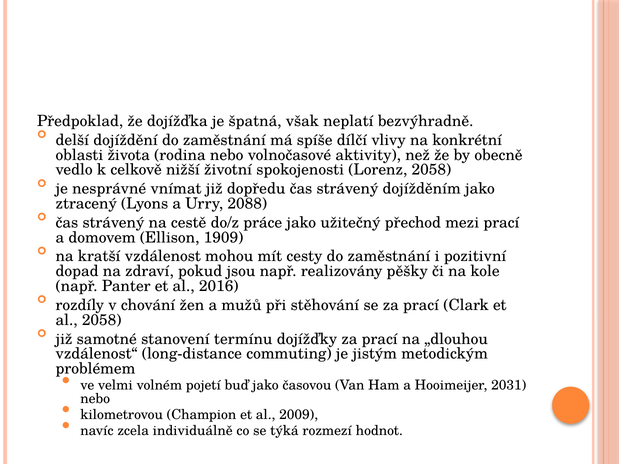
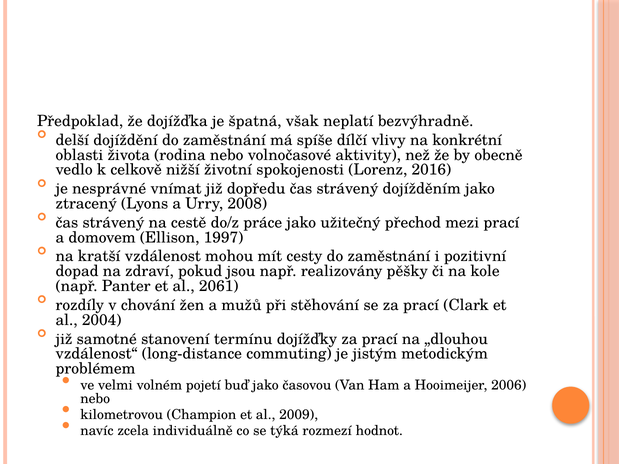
Lorenz 2058: 2058 -> 2016 (431, 170)
2088: 2088 -> 2008 (247, 204)
1909: 1909 -> 1997 (224, 238)
2016: 2016 -> 2061 (219, 286)
al 2058: 2058 -> 2004 (102, 320)
2031: 2031 -> 2006 (509, 385)
